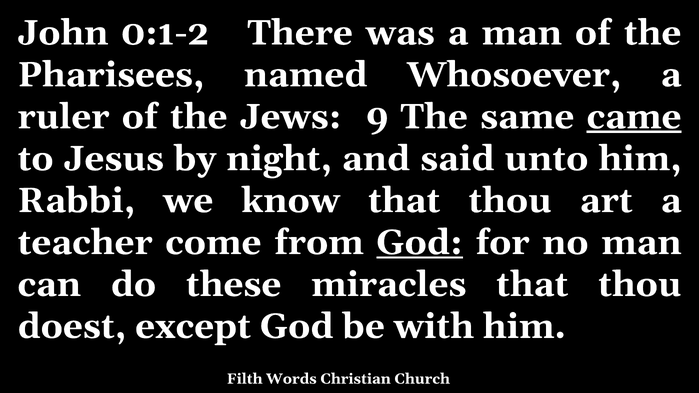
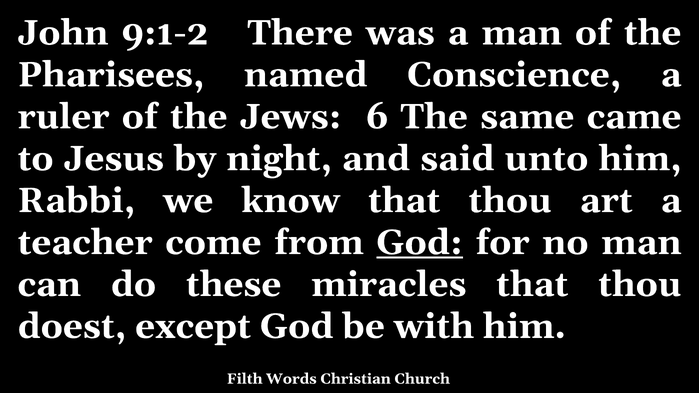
0:1-2: 0:1-2 -> 9:1-2 (165, 33)
Whosoever: Whosoever -> Conscience (514, 75)
9: 9 -> 6 (377, 117)
came underline: present -> none (634, 117)
